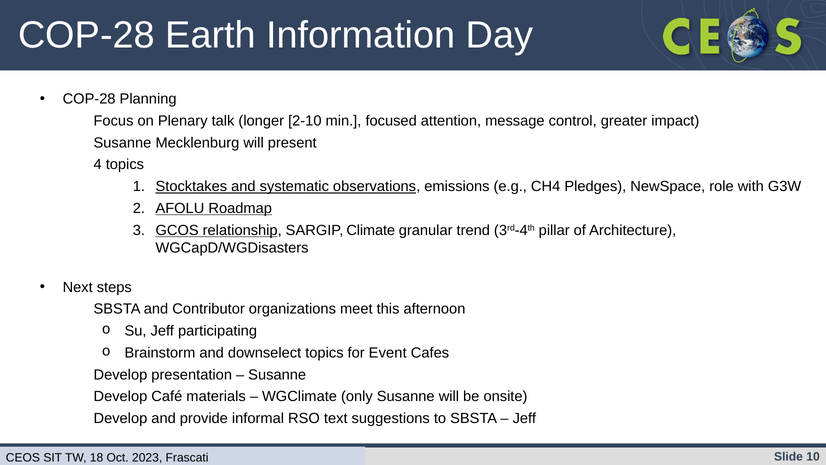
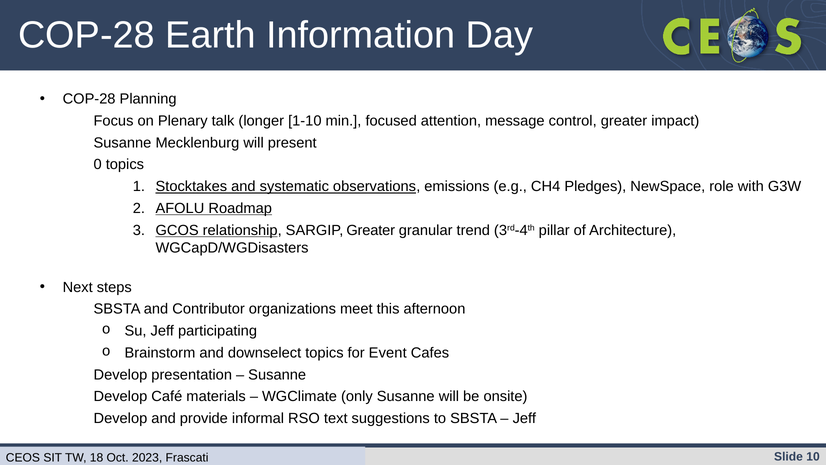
2-10: 2-10 -> 1-10 (305, 121)
4: 4 -> 0 (98, 164)
SARGIP Climate: Climate -> Greater (371, 230)
